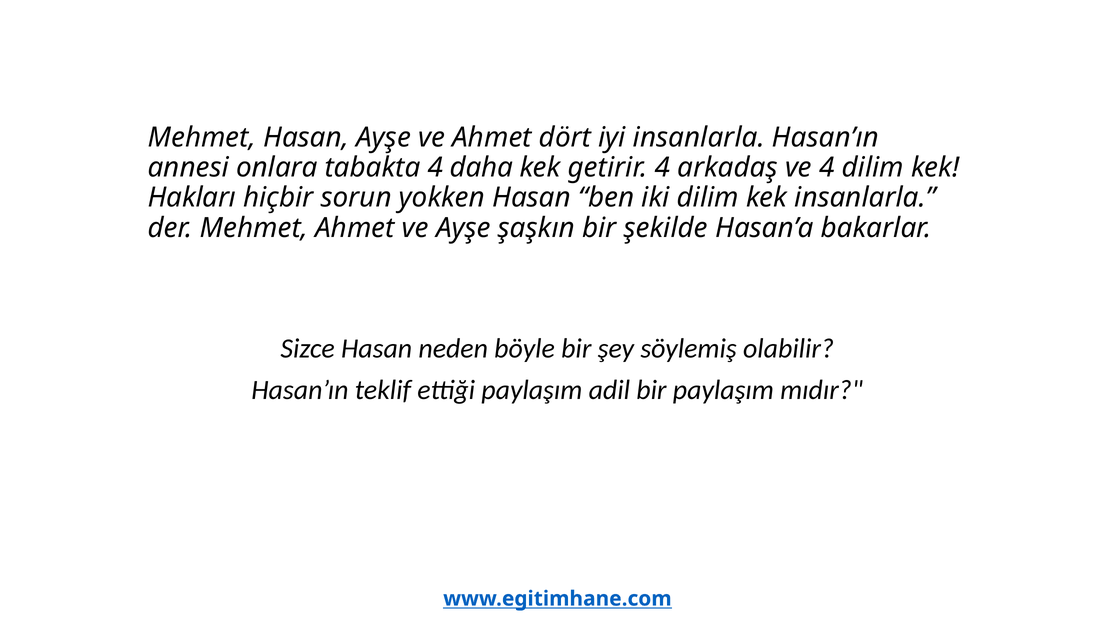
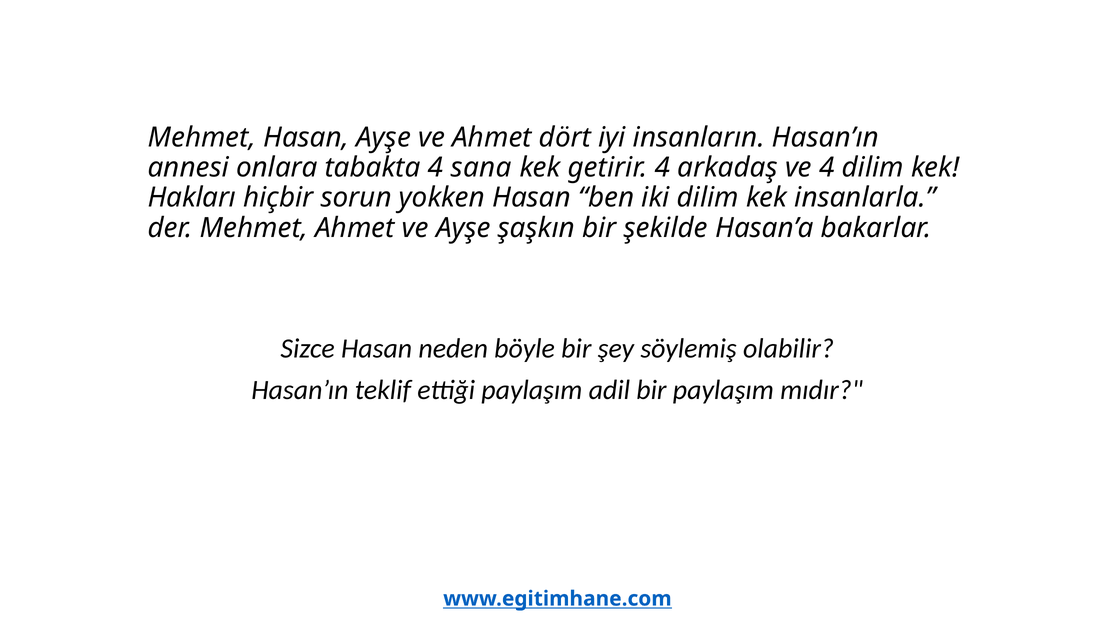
iyi insanlarla: insanlarla -> insanların (699, 138)
daha: daha -> sana (481, 168)
